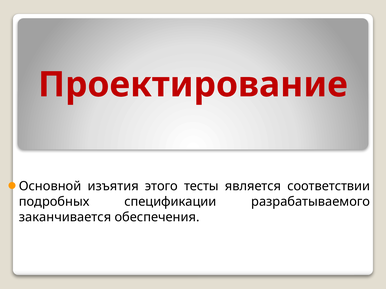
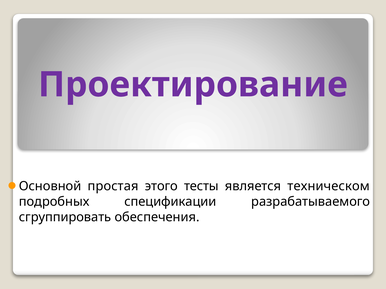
Проектирование colour: red -> purple (193, 85)
изъятия: изъятия -> простая (113, 187)
соответствии: соответствии -> техническом (329, 187)
заканчивается: заканчивается -> сгруппировать (65, 217)
